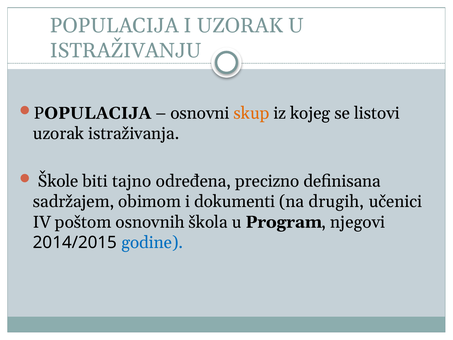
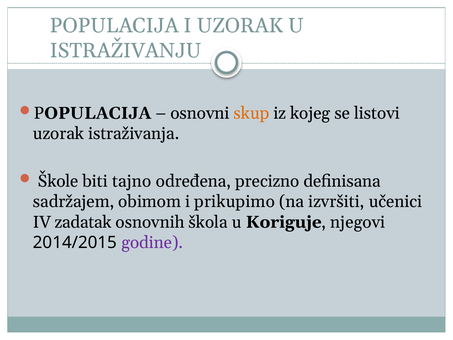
dokumenti: dokumenti -> prikupimo (235, 202)
drugih: drugih -> izvršiti (336, 202)
poštom: poštom -> zadatak (83, 222)
Program: Program -> Koriguje (284, 222)
godine colour: blue -> purple (152, 242)
